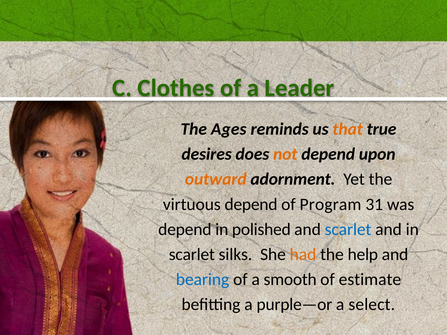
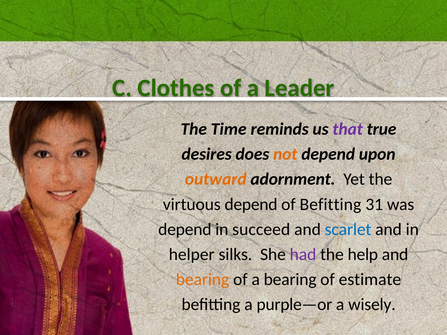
Ages: Ages -> Time (229, 129)
that colour: orange -> purple (348, 129)
of Program: Program -> Befitting (330, 204)
polished: polished -> succeed (261, 229)
scarlet: scarlet -> helper (192, 255)
had colour: orange -> purple (303, 255)
bearing colour: blue -> orange (203, 280)
a smooth: smooth -> bearing (290, 280)
select: select -> wisely (372, 305)
